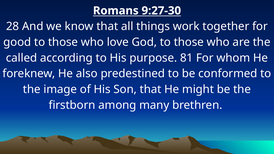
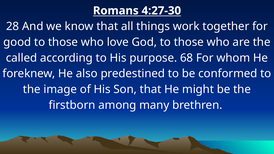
9:27-30: 9:27-30 -> 4:27-30 (161, 11)
81: 81 -> 68 (187, 58)
